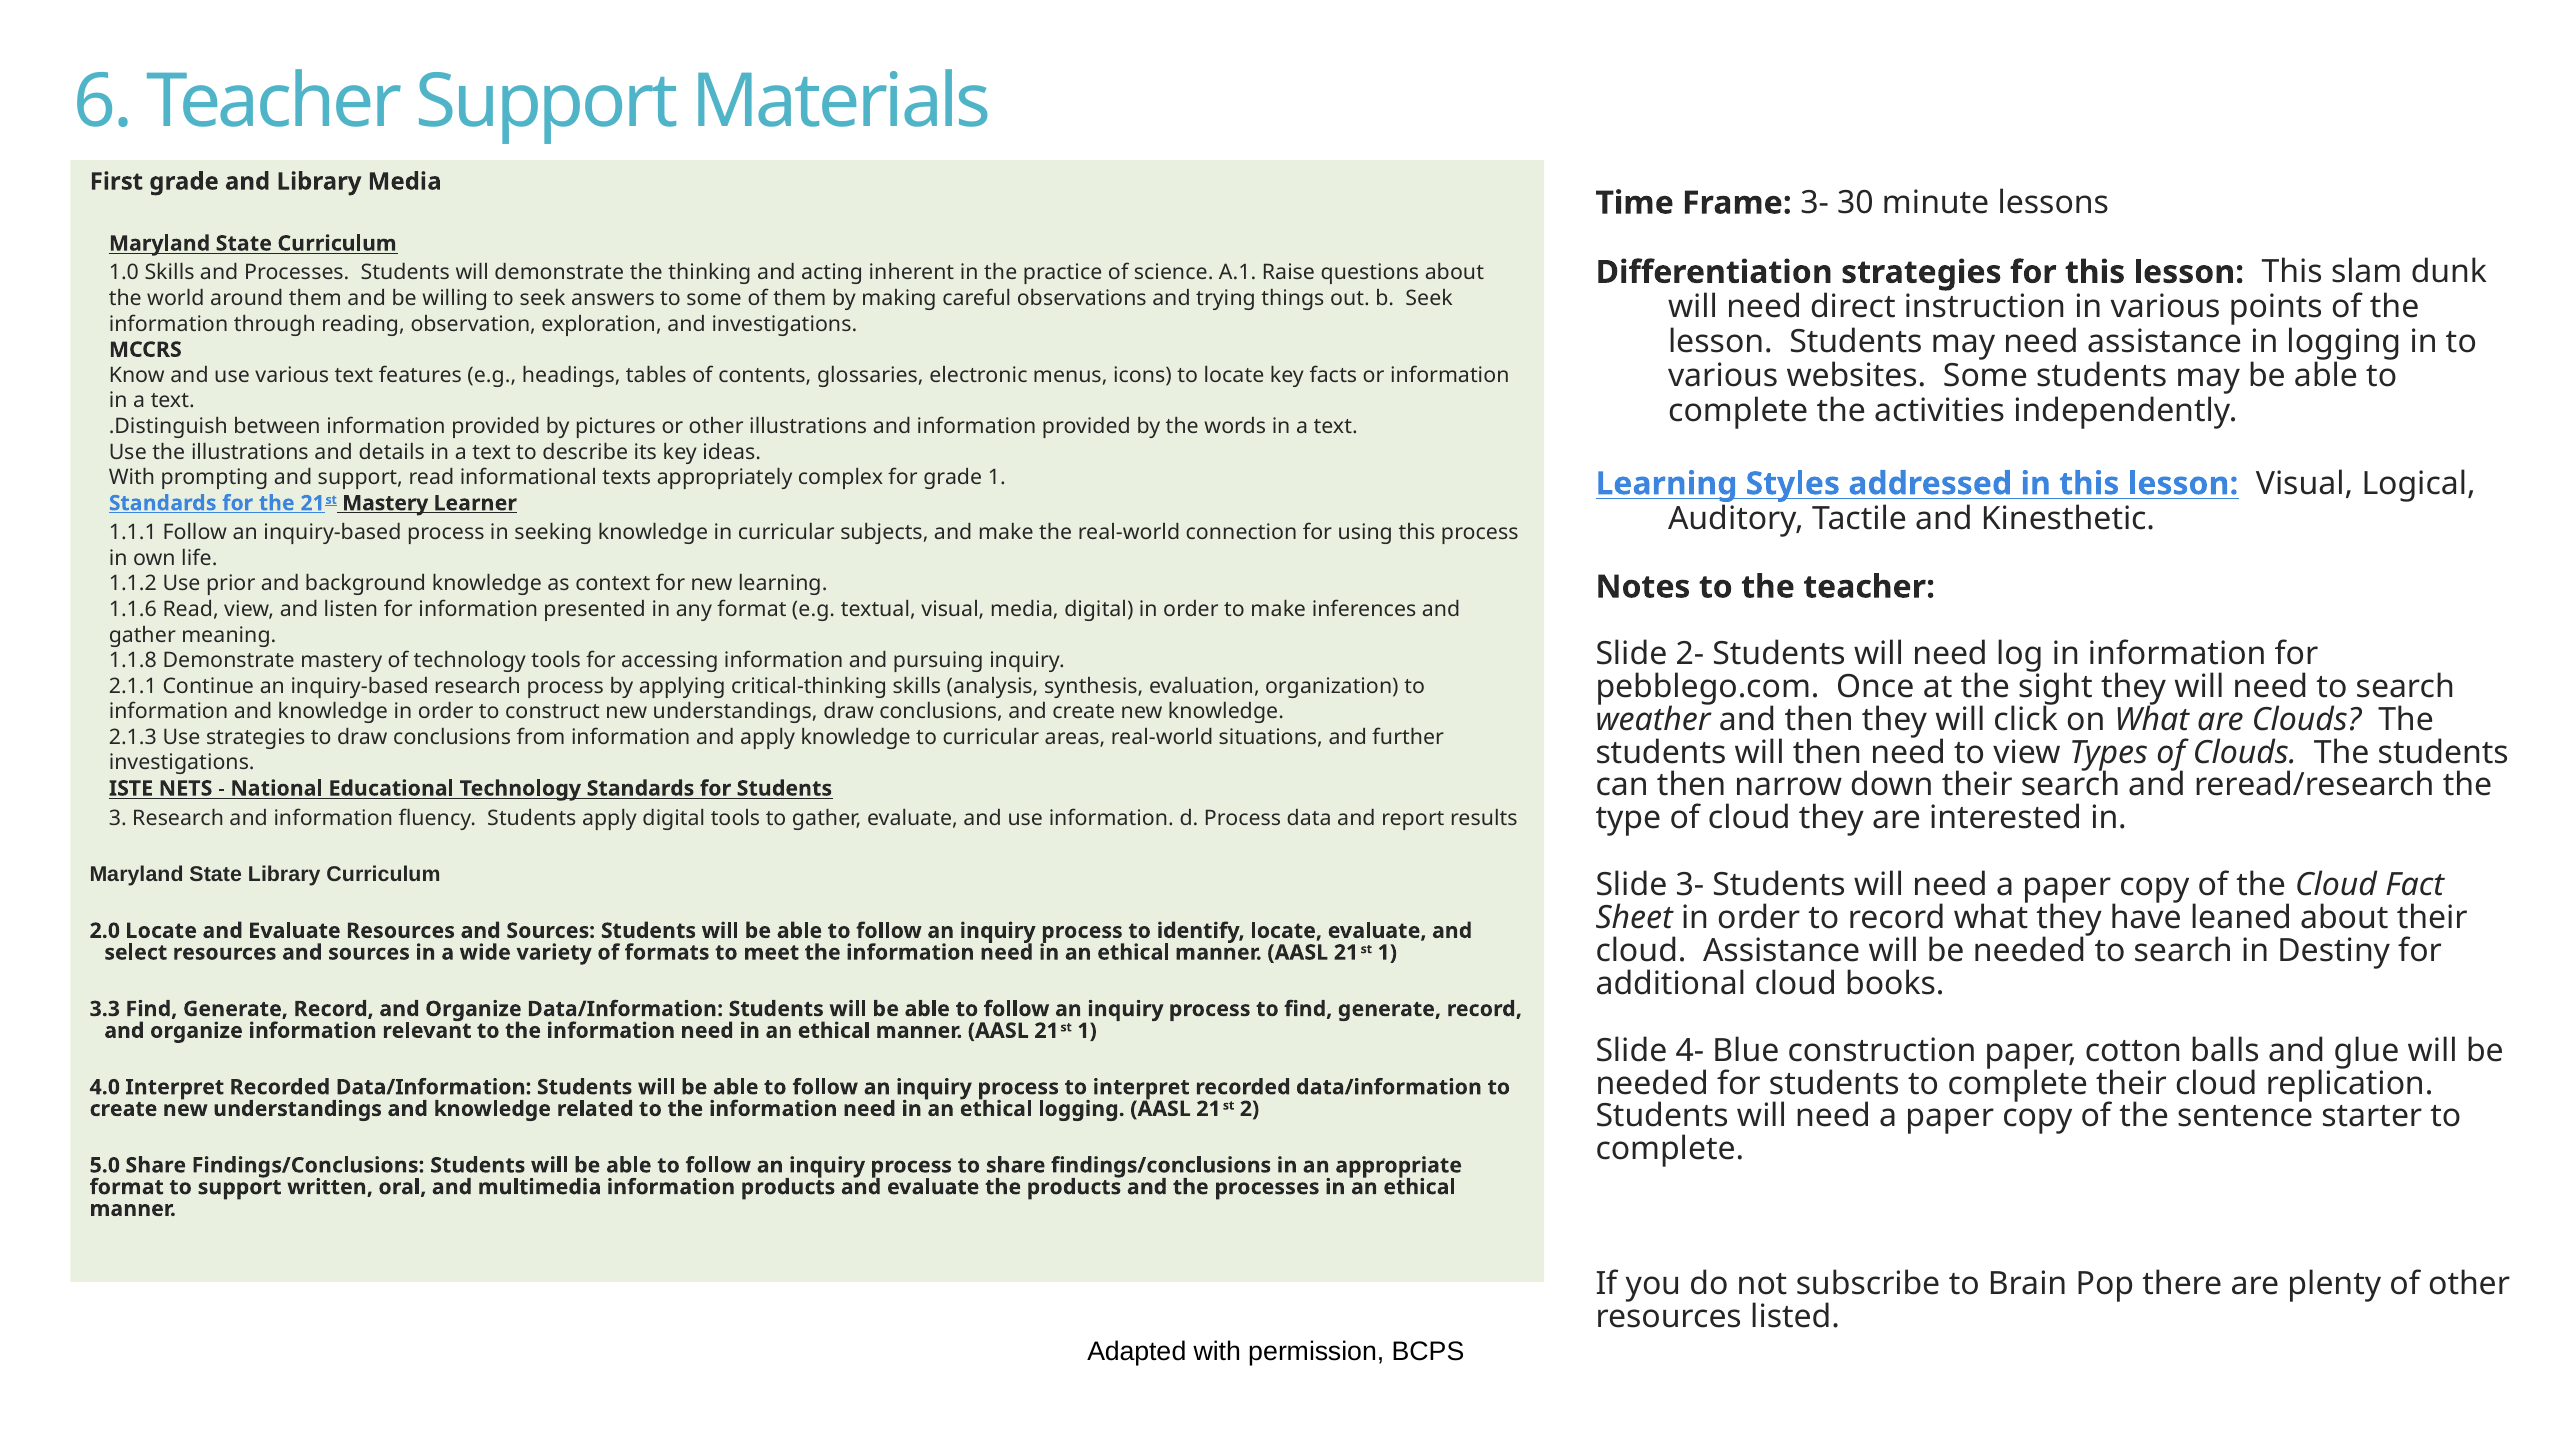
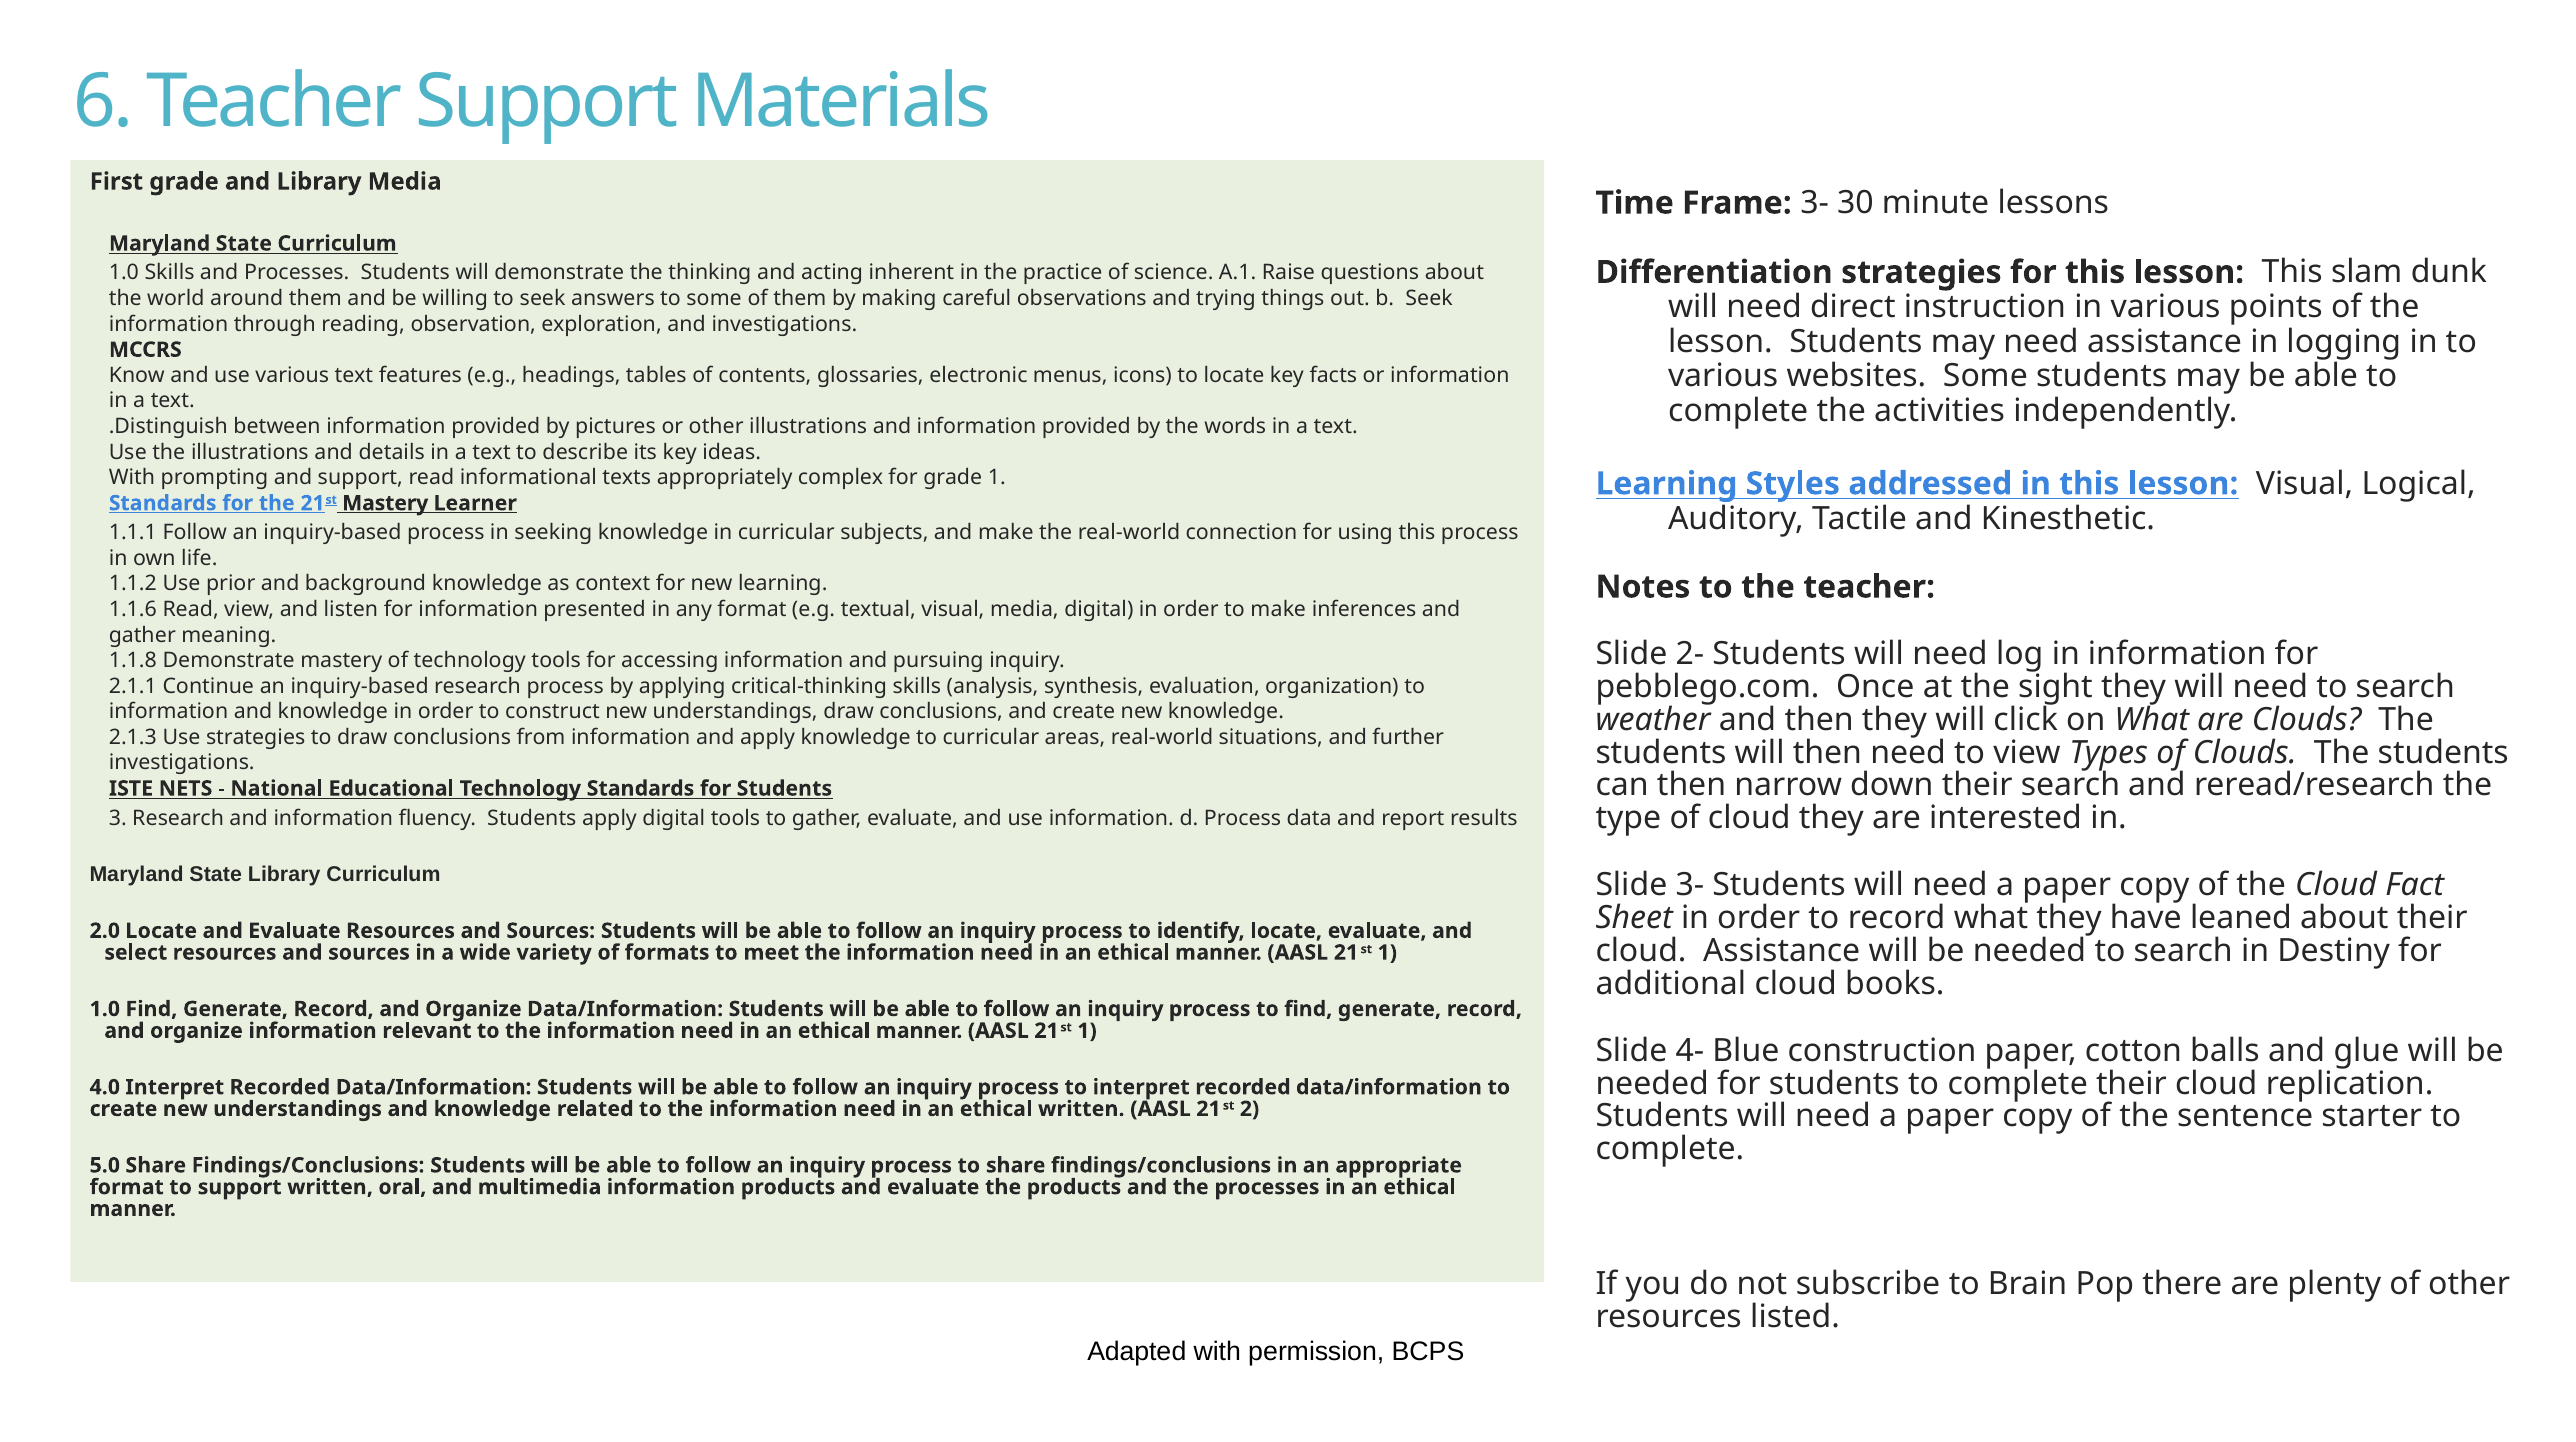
3.3: 3.3 -> 1.0 (105, 1009)
ethical logging: logging -> written (1081, 1109)
